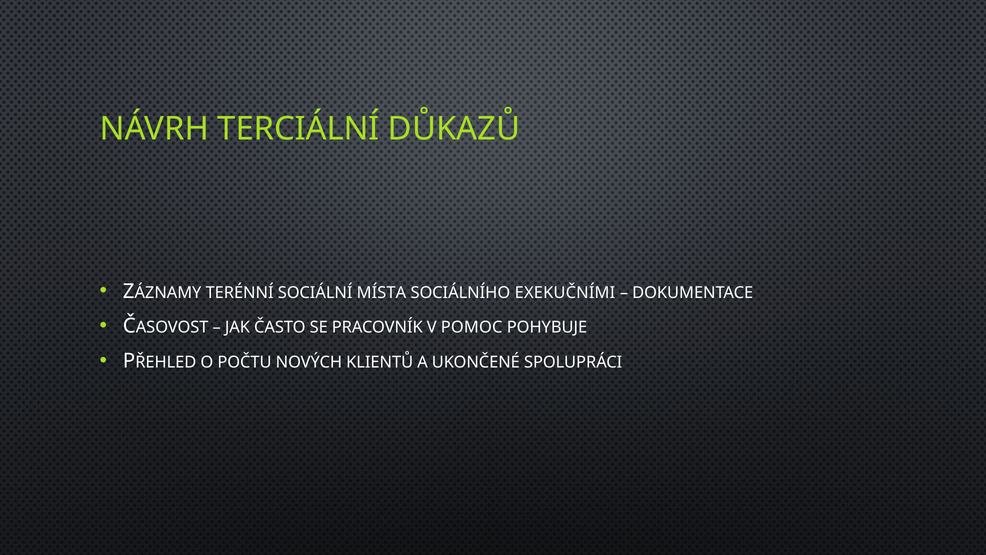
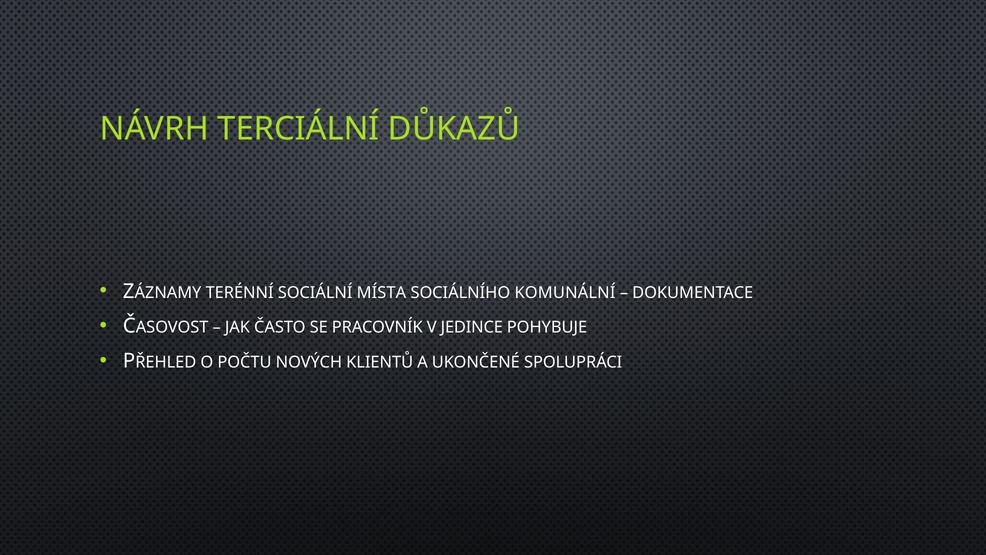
EXEKUČNÍMI: EXEKUČNÍMI -> KOMUNÁLNÍ (565, 292)
POMOC: POMOC -> JEDINCE (472, 327)
